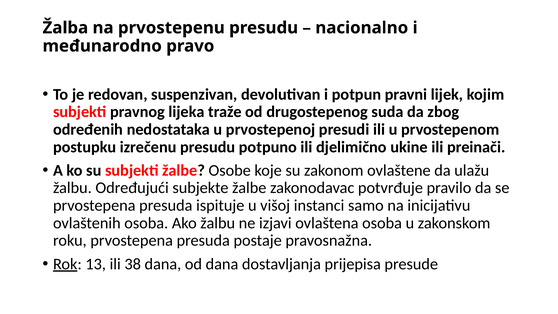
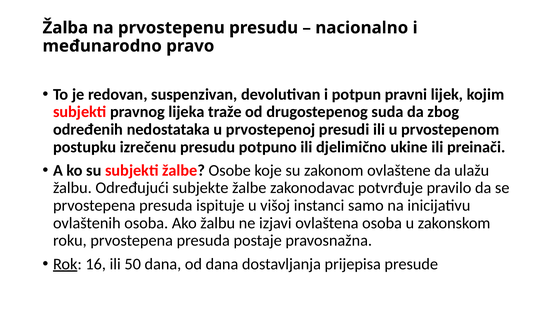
13: 13 -> 16 (96, 264)
38: 38 -> 50 (133, 264)
